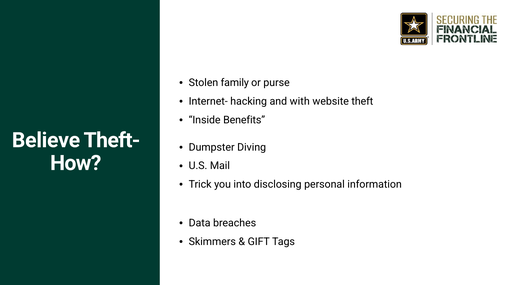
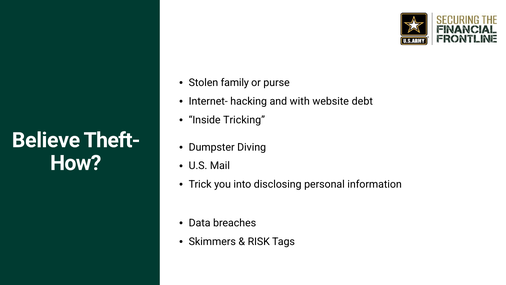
theft: theft -> debt (362, 101)
Benefits: Benefits -> Tricking (244, 120)
GIFT: GIFT -> RISK (259, 241)
